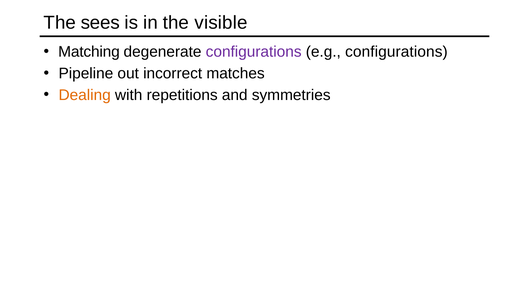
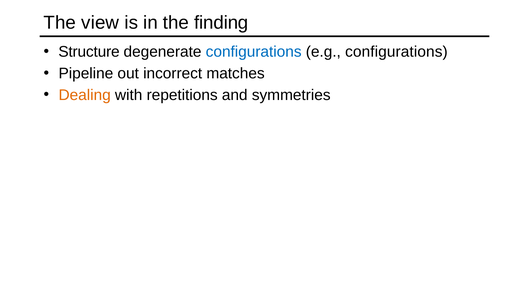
sees: sees -> view (100, 23)
visible: visible -> finding (221, 23)
Matching: Matching -> Structure (89, 52)
configurations colour: purple -> blue (254, 52)
